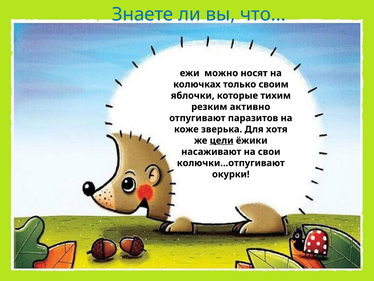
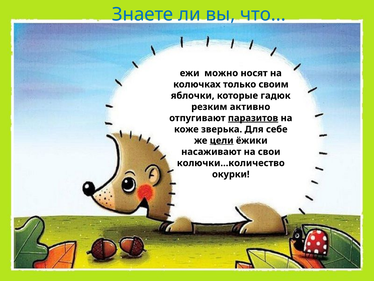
тихим: тихим -> гадюк (276, 95)
паразитов underline: none -> present (253, 118)
хотя: хотя -> себе (277, 129)
колючки…отпугивают: колючки…отпугивают -> колючки…количество (231, 163)
